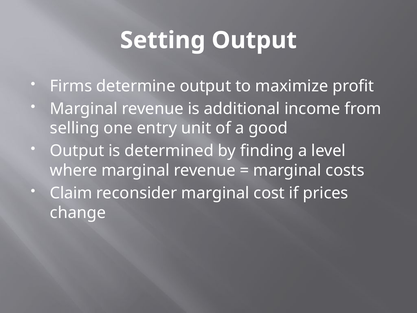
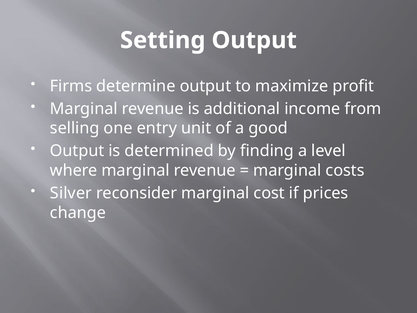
Claim: Claim -> Silver (71, 193)
